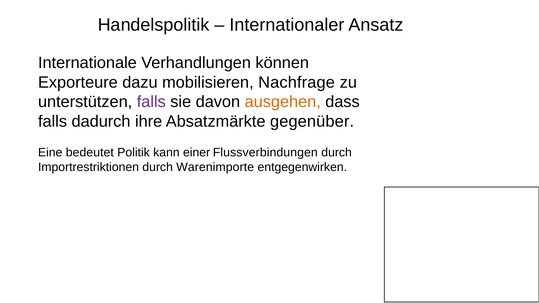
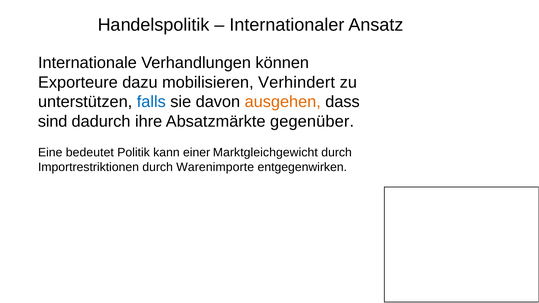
Nachfrage: Nachfrage -> Verhindert (297, 82)
falls colour: purple -> blue (151, 102)
falls: falls -> sind (53, 122)
Flussverbindungen: Flussverbindungen -> Marktgleichgewicht (265, 152)
